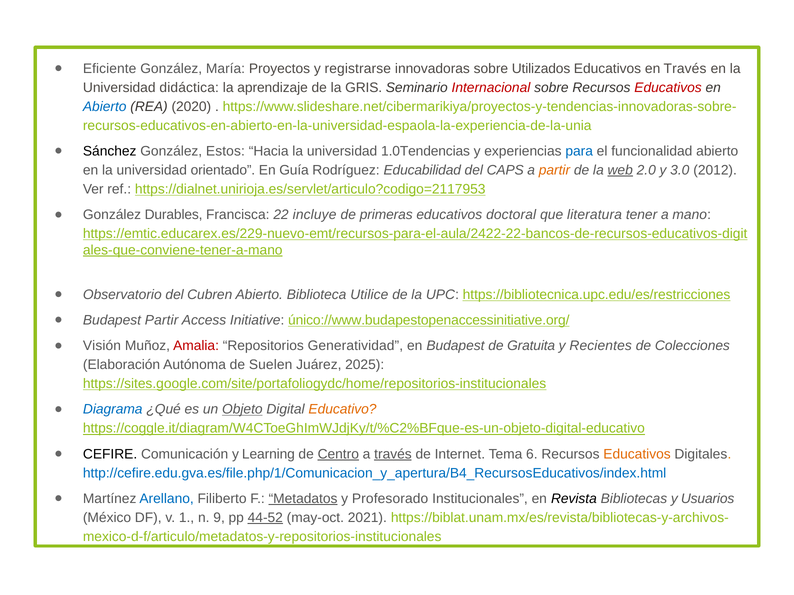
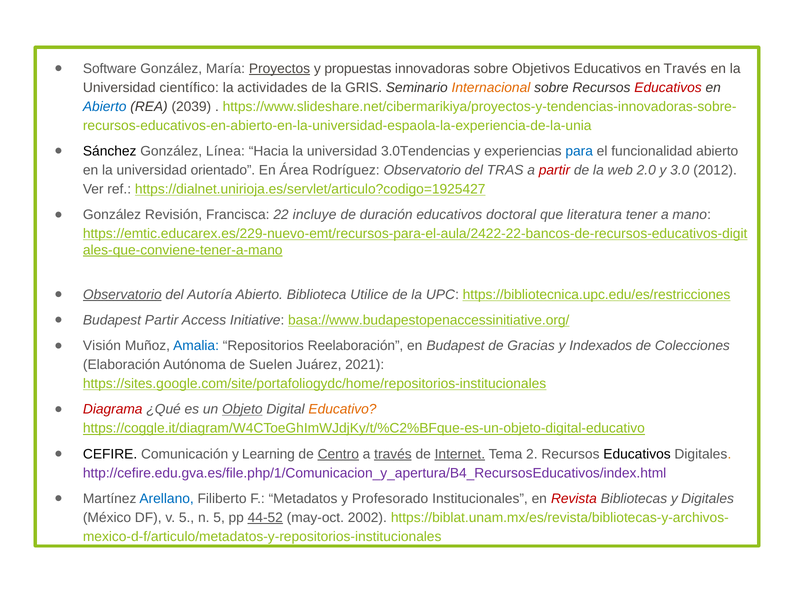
Eficiente: Eficiente -> Software (110, 69)
Proyectos underline: none -> present (279, 69)
registrarse: registrarse -> propuestas (358, 69)
Utilizados: Utilizados -> Objetivos (541, 69)
didáctica: didáctica -> científico (189, 88)
aprendizaje: aprendizaje -> actividades (272, 88)
Internacional colour: red -> orange (491, 88)
2020: 2020 -> 2039 (191, 107)
Estos: Estos -> Línea (225, 151)
1.0Tendencias: 1.0Tendencias -> 3.0Tendencias (426, 151)
Guía: Guía -> Área (294, 170)
Rodríguez Educabilidad: Educabilidad -> Observatorio (422, 170)
CAPS: CAPS -> TRAS (505, 170)
partir colour: orange -> red (554, 170)
web underline: present -> none (620, 170)
https://dialnet.unirioja.es/servlet/articulo?codigo=2117953: https://dialnet.unirioja.es/servlet/articulo?codigo=2117953 -> https://dialnet.unirioja.es/servlet/articulo?codigo=1925427 (310, 189)
Durables: Durables -> Revisión (173, 215)
primeras: primeras -> duración (386, 215)
Observatorio underline: none -> present (122, 295)
Cubren: Cubren -> Autoría (210, 295)
único://www.budapestopenaccessinitiative.org/: único://www.budapestopenaccessinitiative.org/ -> basa://www.budapestopenaccessinitiative.org/ (429, 320)
Amalia colour: red -> blue (196, 346)
Generatividad: Generatividad -> Reelaboración (355, 346)
Gratuita: Gratuita -> Gracias (531, 346)
Recientes: Recientes -> Indexados (601, 346)
2025: 2025 -> 2021 (365, 365)
Diagrama colour: blue -> red (113, 410)
Internet underline: none -> present (460, 454)
6: 6 -> 2 (532, 454)
Educativos colour: orange -> black (637, 454)
http://cefire.edu.gva.es/file.php/1/Comunicacion_y_apertura/B4_RecursosEducativos/index.html colour: blue -> purple (375, 473)
Metadatos underline: present -> none (303, 499)
Revista colour: black -> red (574, 499)
y Usuarios: Usuarios -> Digitales (708, 499)
v 1: 1 -> 5 (187, 518)
n 9: 9 -> 5 (219, 518)
2021: 2021 -> 2002 (367, 518)
